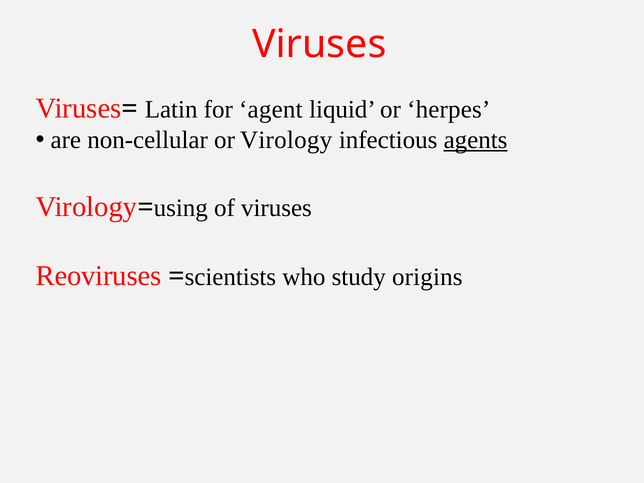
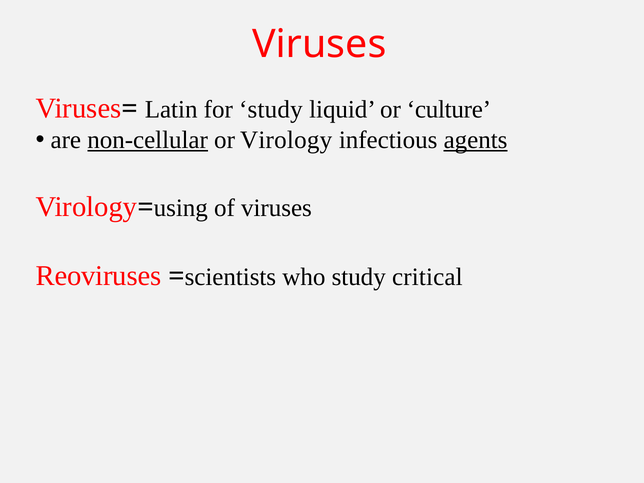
for agent: agent -> study (271, 109)
herpes: herpes -> culture (449, 109)
non-cellular underline: none -> present (148, 140)
origins: origins -> critical (427, 277)
